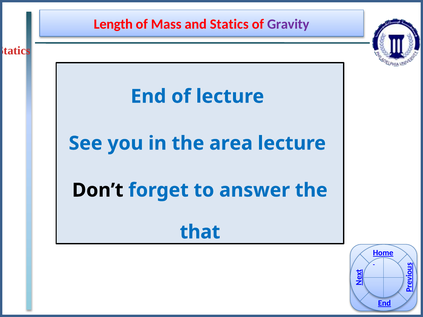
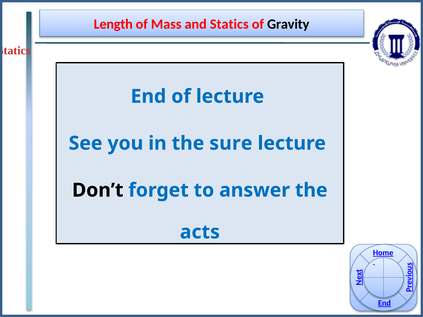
Gravity colour: purple -> black (288, 24)
area: area -> sure (231, 143)
that: that -> acts (200, 232)
